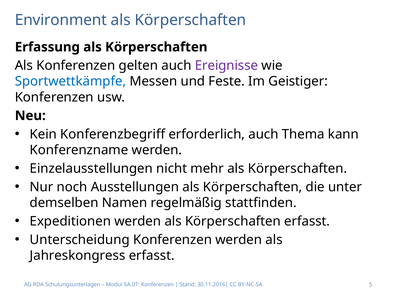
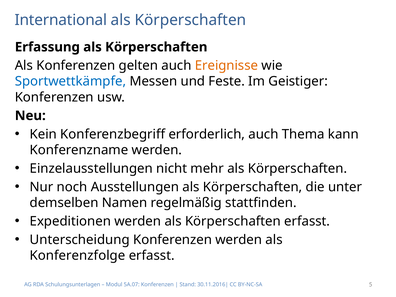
Environment: Environment -> International (61, 20)
Ereignisse colour: purple -> orange (226, 66)
Jahreskongress: Jahreskongress -> Konferenzfolge (78, 256)
